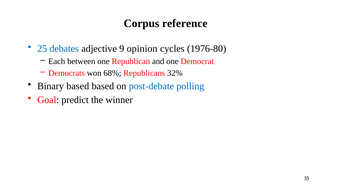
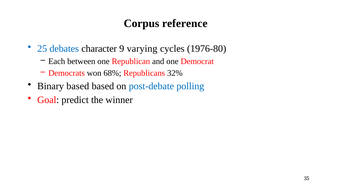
adjective: adjective -> character (99, 49)
opinion: opinion -> varying (142, 49)
